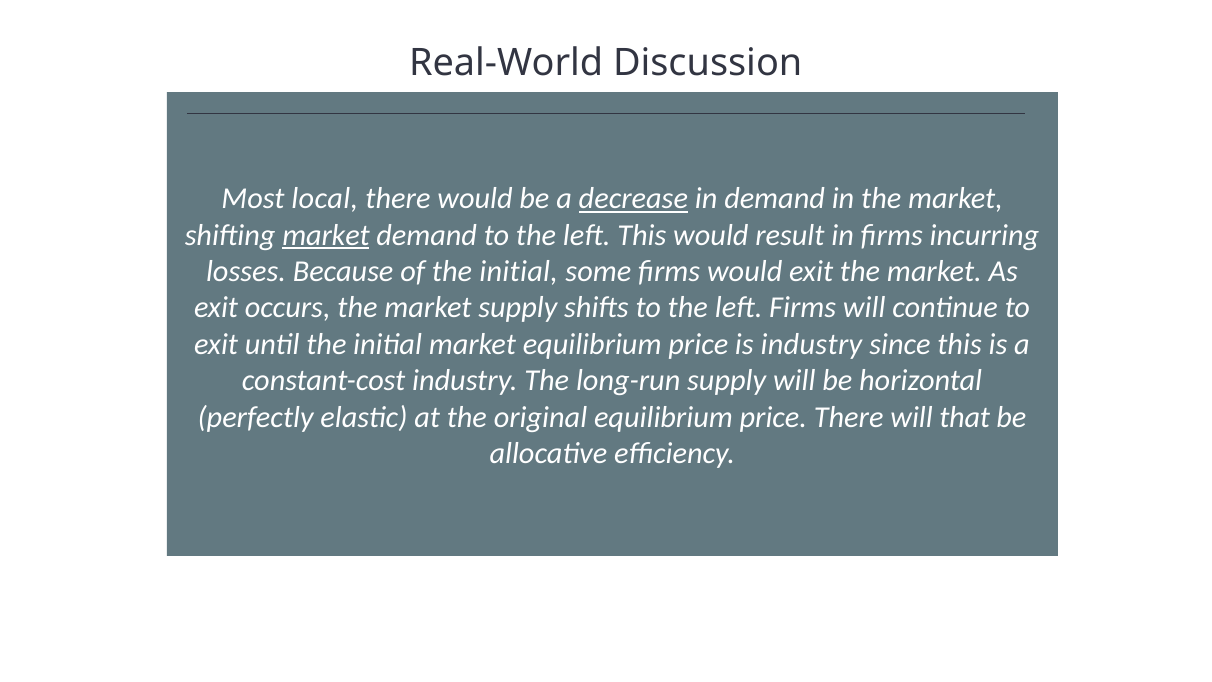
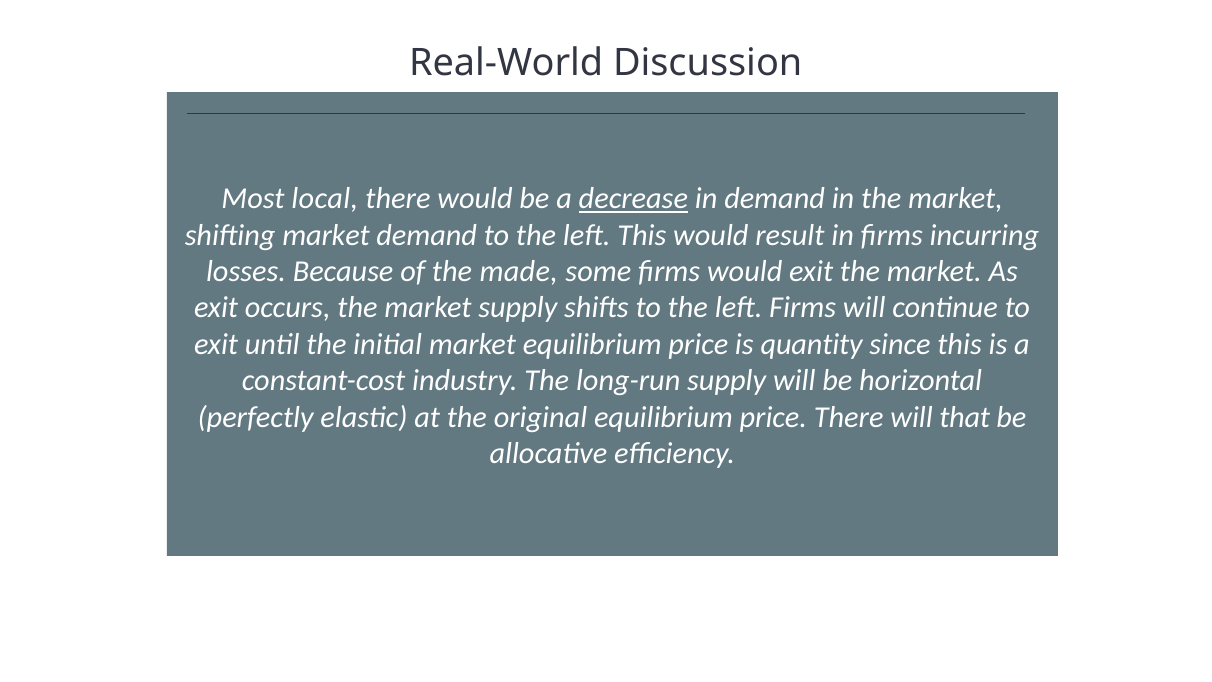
market underline: present -> none (326, 235)
of the initial: initial -> made (519, 271)
is industry: industry -> quantity (812, 344)
